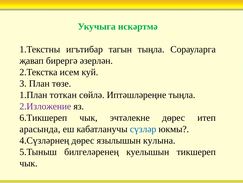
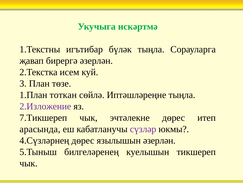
тагын: тагын -> бүләк (120, 49)
6.Тикшереп: 6.Тикшереп -> 7.Тикшереп (43, 117)
сүзләр colour: blue -> purple (143, 129)
язылышын кулына: кулына -> әзерлән (159, 140)
